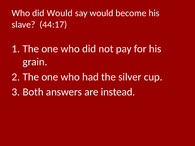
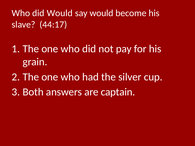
instead: instead -> captain (118, 92)
